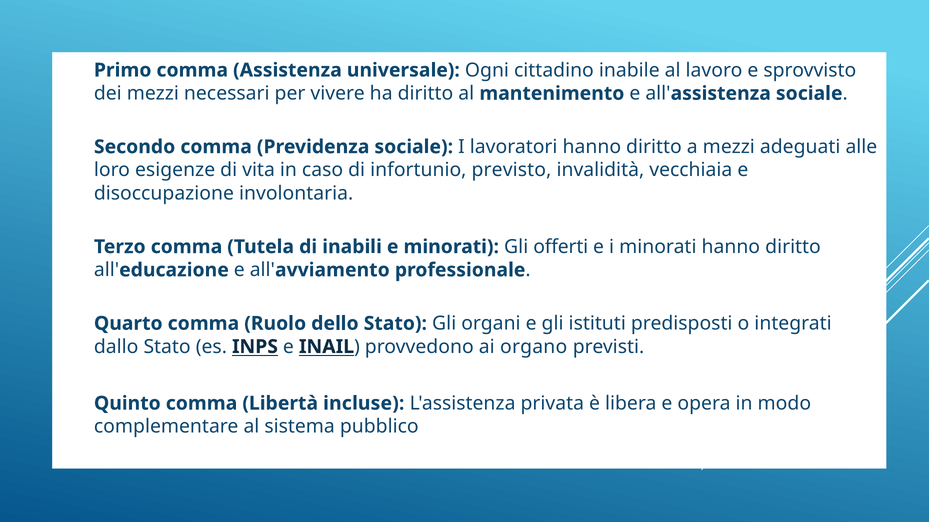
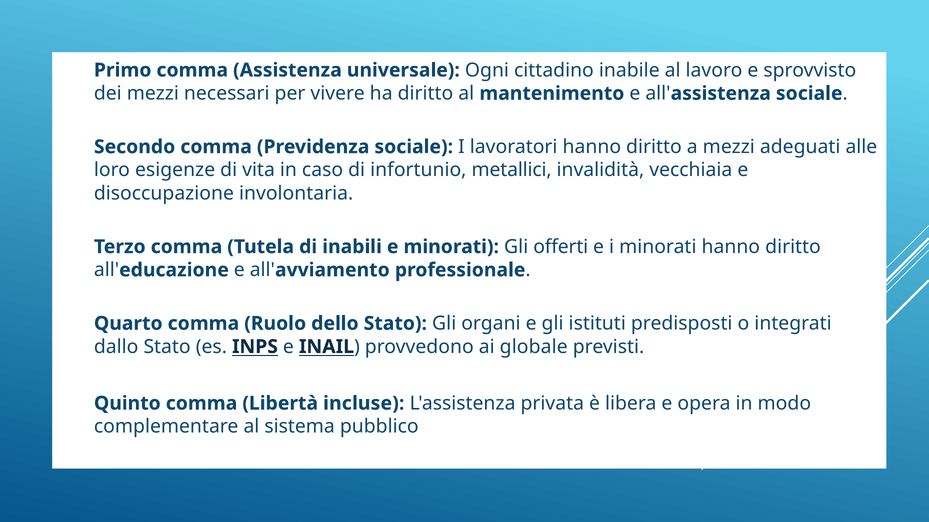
previsto: previsto -> metallici (512, 170)
organo: organo -> globale (534, 347)
